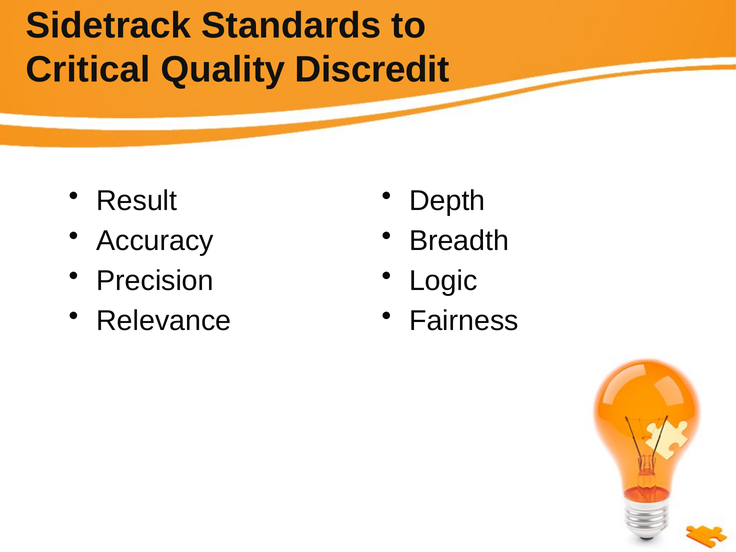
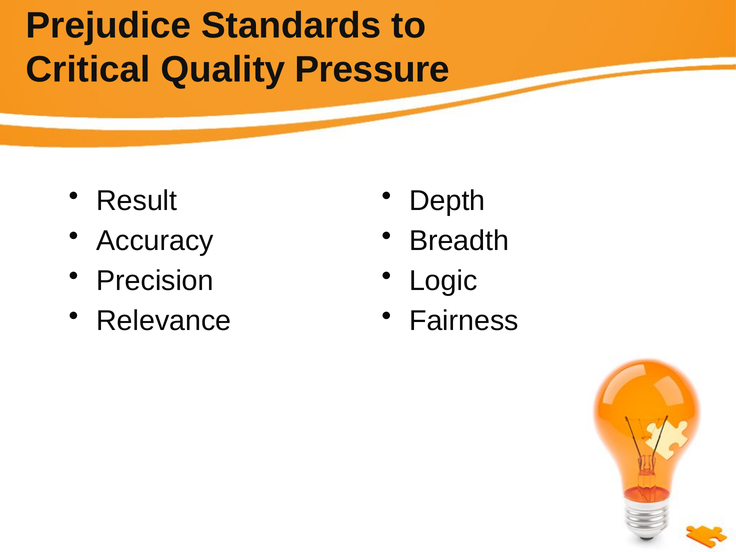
Sidetrack: Sidetrack -> Prejudice (109, 25)
Discredit: Discredit -> Pressure (372, 70)
